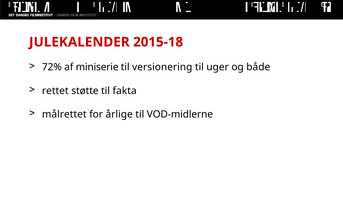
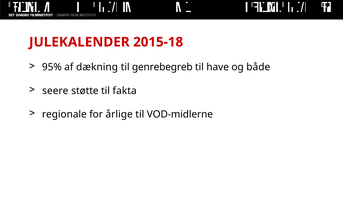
72%: 72% -> 95% (52, 67)
miniserie: miniserie -> dækning (97, 67)
versionering: versionering -> genrebegreb (162, 67)
uger: uger -> have (218, 67)
rettet: rettet -> seere (55, 90)
målrettet: målrettet -> regionale (64, 114)
